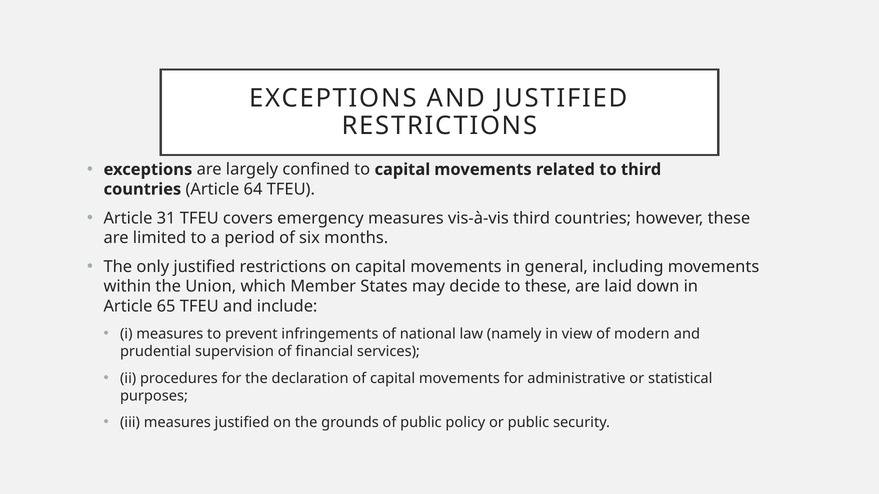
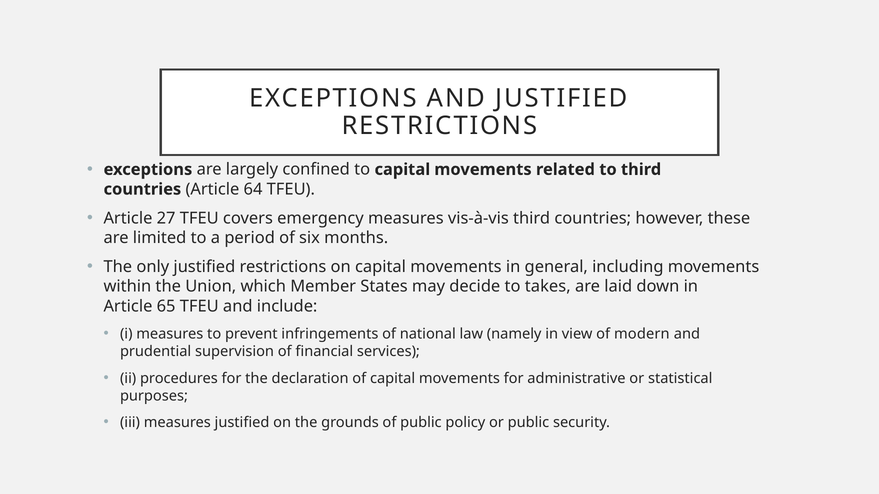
31: 31 -> 27 (166, 218)
to these: these -> takes (548, 287)
